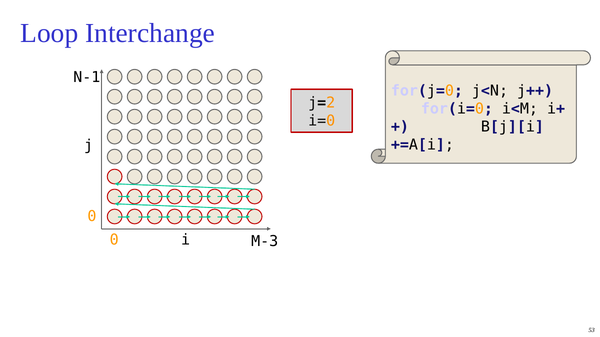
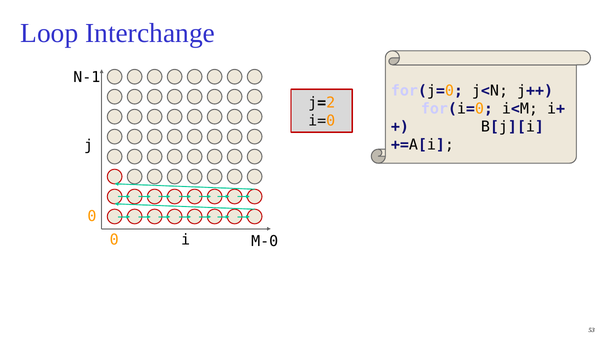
M-3: M-3 -> M-0 (265, 242)
